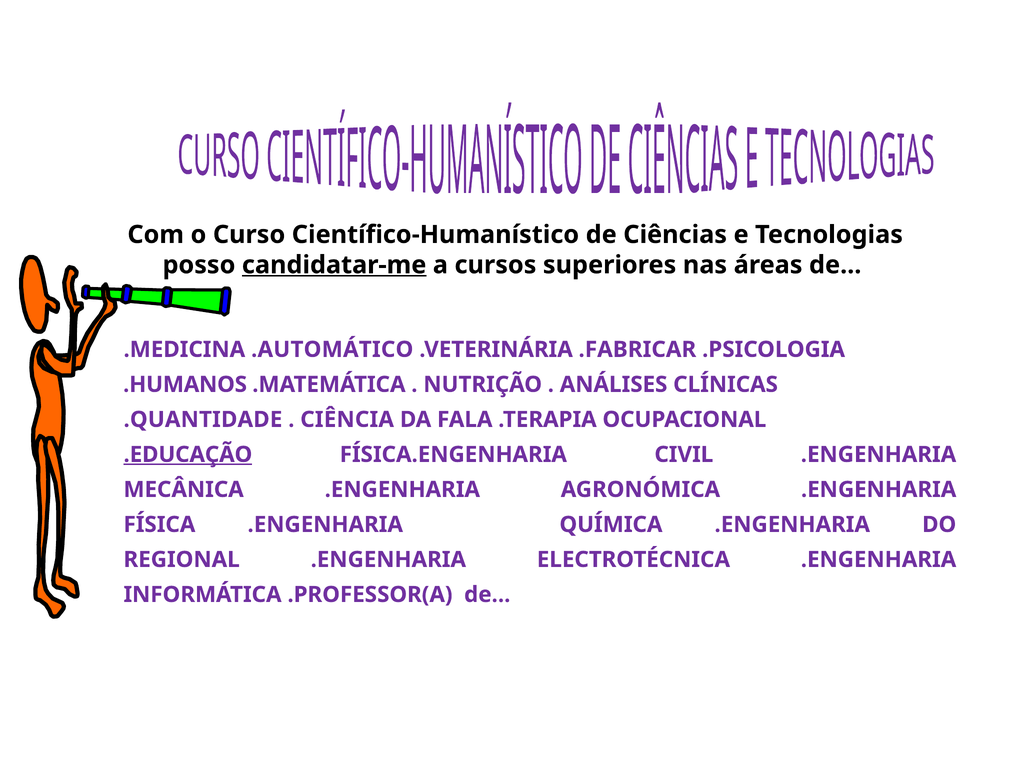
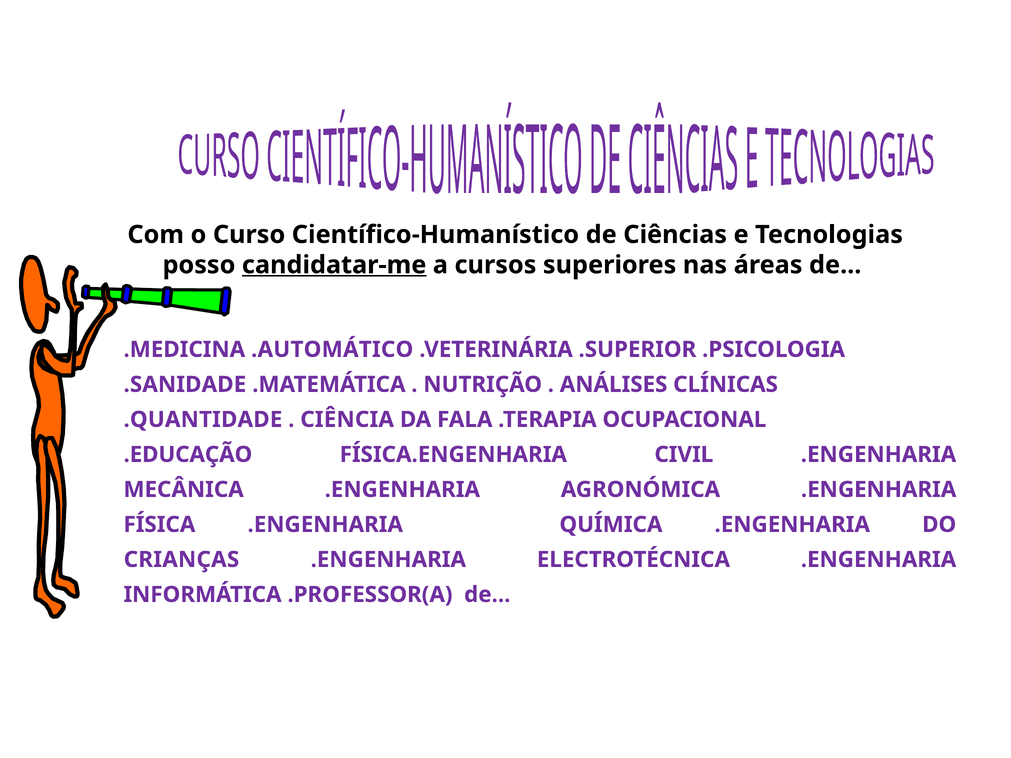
.FABRICAR: .FABRICAR -> .SUPERIOR (637, 350)
.HUMANOS: .HUMANOS -> .SANIDADE (185, 385)
.EDUCAÇÃO underline: present -> none (188, 455)
REGIONAL: REGIONAL -> CRIANÇAS (181, 560)
